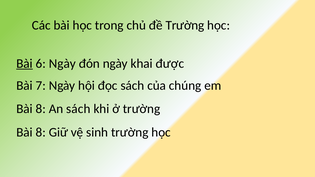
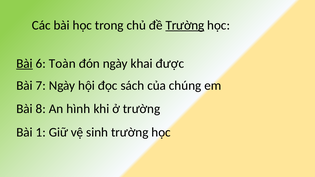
Trường underline: none -> present (185, 25)
6 Ngày: Ngày -> Toàn (62, 64)
An sách: sách -> hình (78, 109)
8: 8 -> 1 (41, 132)
